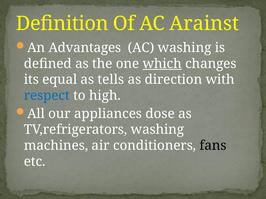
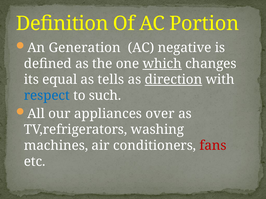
Arainst: Arainst -> Portion (204, 24)
Advantages: Advantages -> Generation (85, 48)
AC washing: washing -> negative (185, 48)
direction underline: none -> present (173, 80)
high: high -> such (105, 96)
dose: dose -> over (160, 114)
fans colour: black -> red (213, 146)
